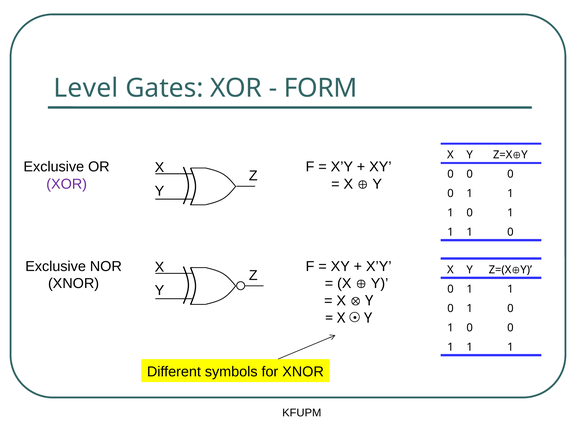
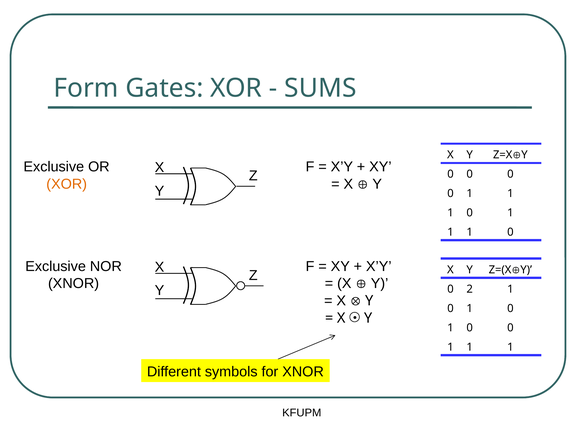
Level: Level -> Form (86, 88)
FORM: FORM -> SUMS (320, 88)
XOR colour: purple -> orange (67, 184)
1: 1 -> 2 (470, 289)
